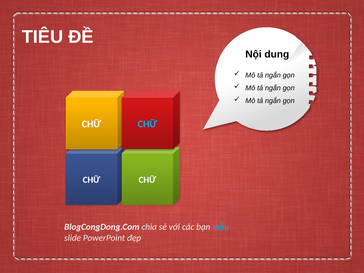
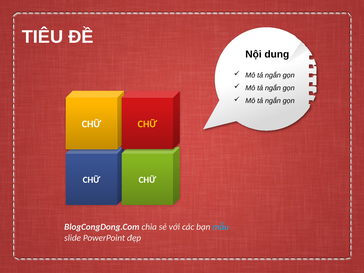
CHỮ colour: light blue -> yellow (147, 124)
